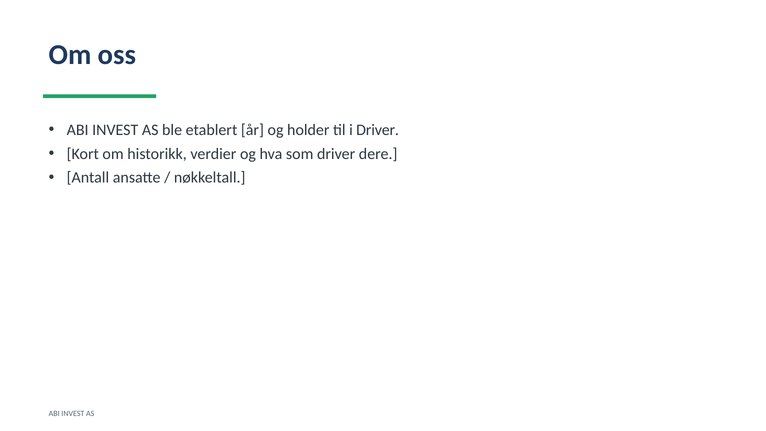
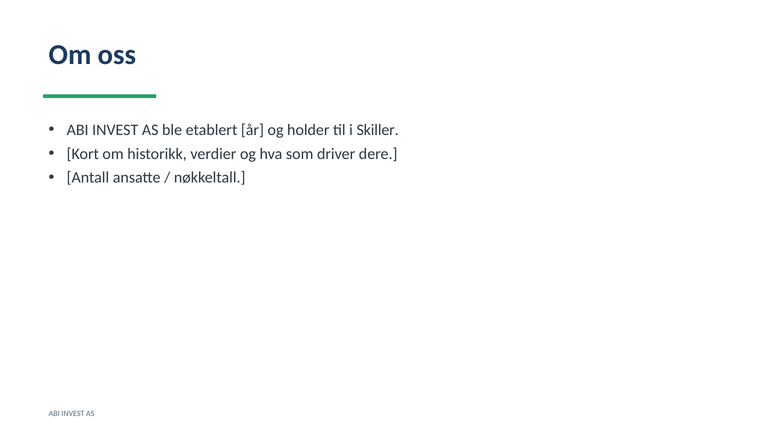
i Driver: Driver -> Skiller (378, 130)
